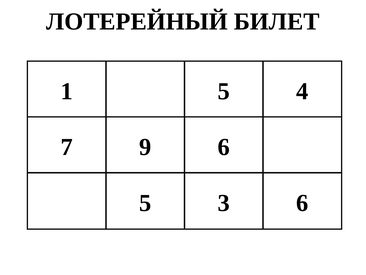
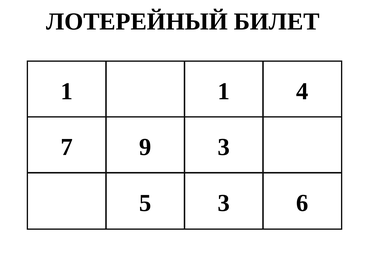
1 5: 5 -> 1 (224, 91)
9 6: 6 -> 3 (224, 147)
